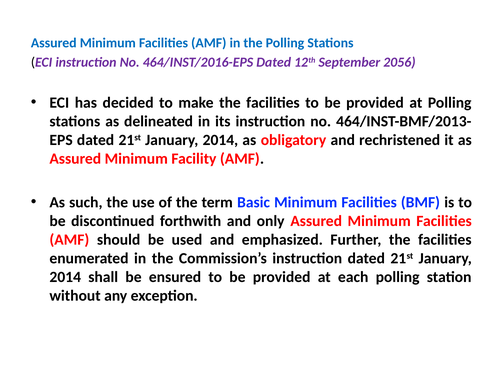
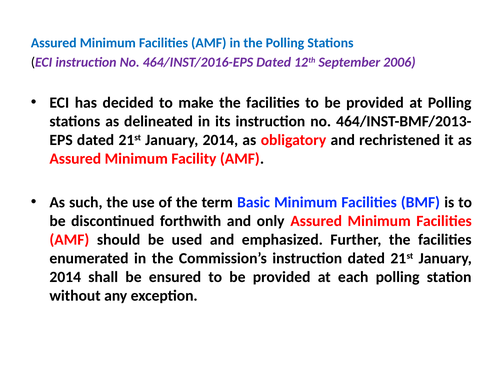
2056: 2056 -> 2006 (399, 62)
